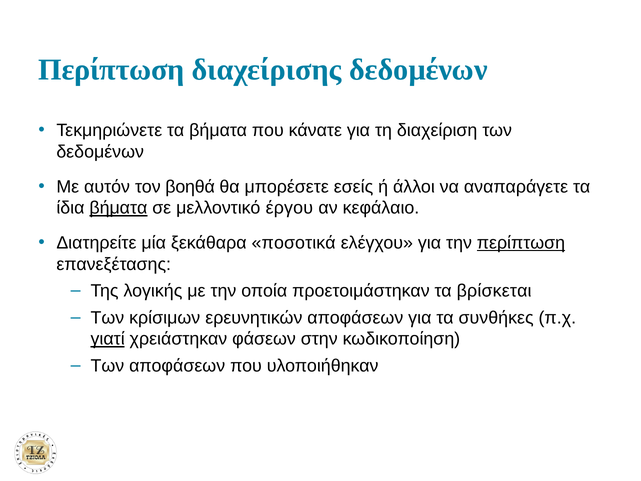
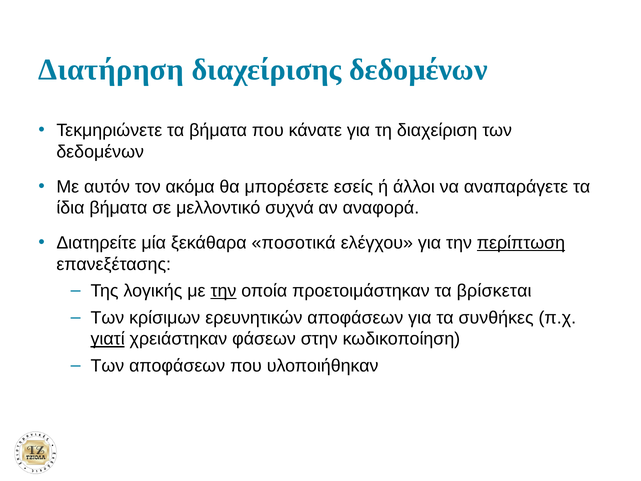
Περίπτωση: Περίπτωση -> Διατήρηση (111, 70)
βοηθά: βοηθά -> ακόμα (190, 187)
βήματα underline: present -> none (118, 208)
έργου: έργου -> συχνά (290, 208)
κεφάλαιο: κεφάλαιο -> αναφορά (381, 208)
την underline: none -> present (223, 291)
